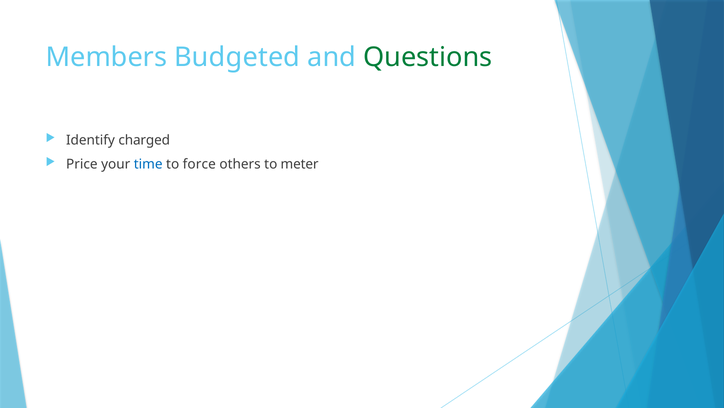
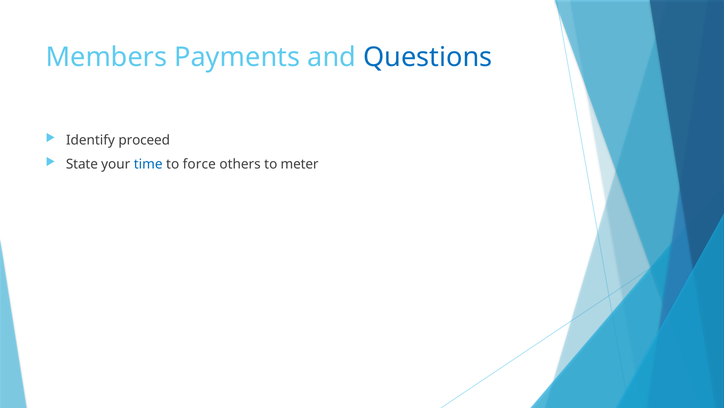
Budgeted: Budgeted -> Payments (237, 57)
Questions colour: green -> blue (428, 57)
charged: charged -> proceed (144, 140)
Price: Price -> State (82, 164)
